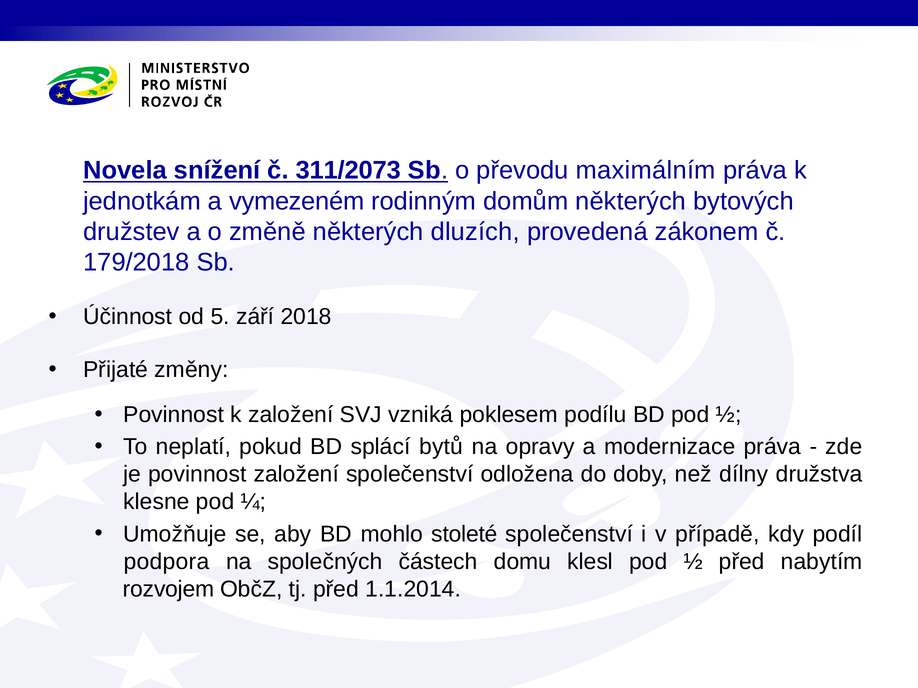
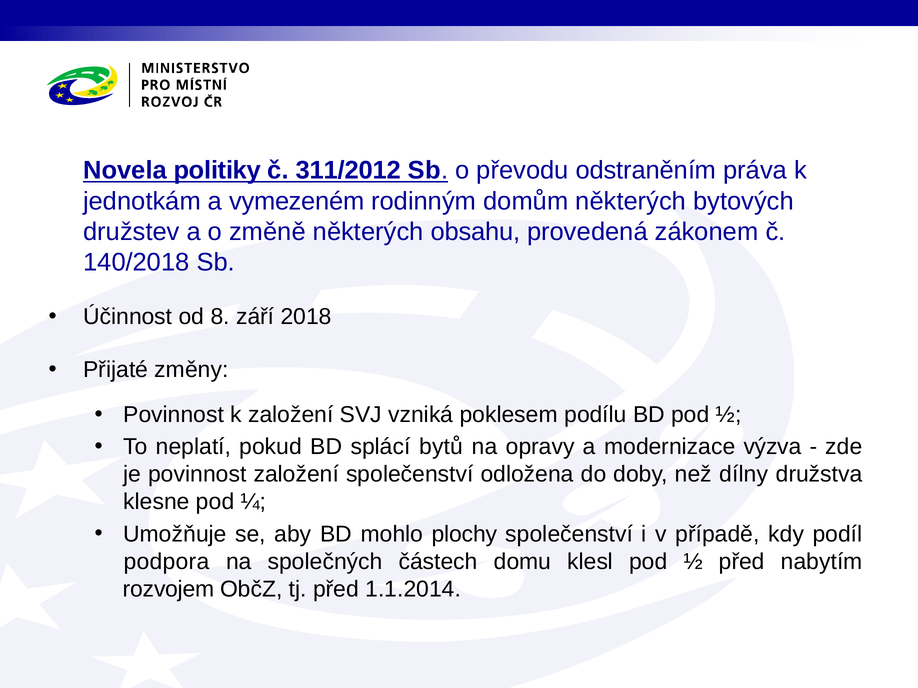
snížení: snížení -> politiky (217, 171)
311/2073: 311/2073 -> 311/2012 (348, 171)
maximálním: maximálním -> odstraněním (646, 171)
dluzích: dluzích -> obsahu (475, 232)
179/2018: 179/2018 -> 140/2018 (136, 263)
5: 5 -> 8 (220, 317)
modernizace práva: práva -> výzva (773, 447)
stoleté: stoleté -> plochy (464, 534)
